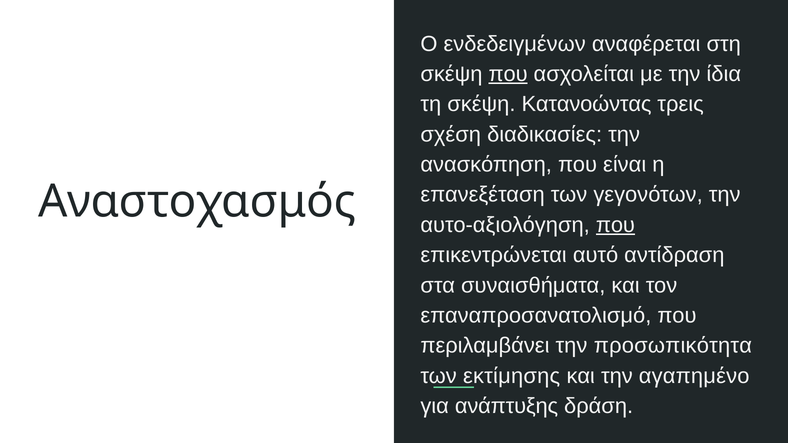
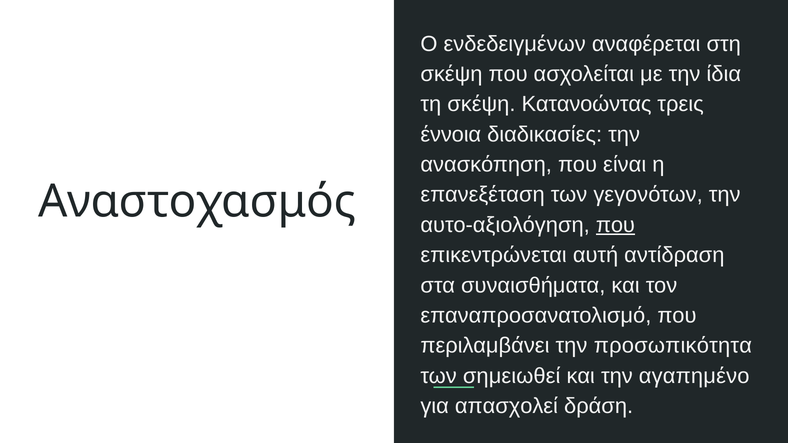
που underline: present -> none (508, 74)
σχέση: σχέση -> έννοια (451, 134)
αυτό: αυτό -> αυτή (596, 255)
εκτίμησης: εκτίμησης -> σημειωθεί (512, 376)
ανάπτυξης: ανάπτυξης -> απασχολεί (506, 406)
